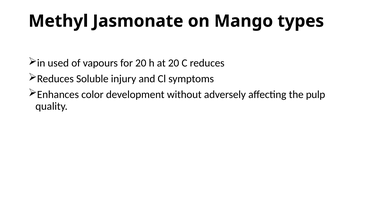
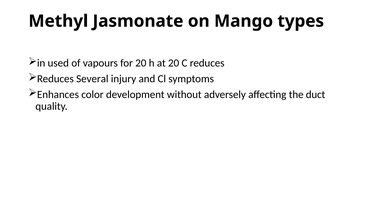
Soluble: Soluble -> Several (92, 79)
pulp: pulp -> duct (316, 94)
